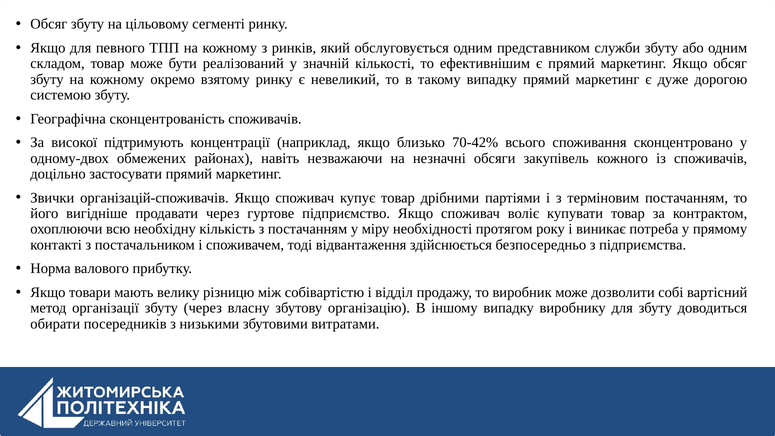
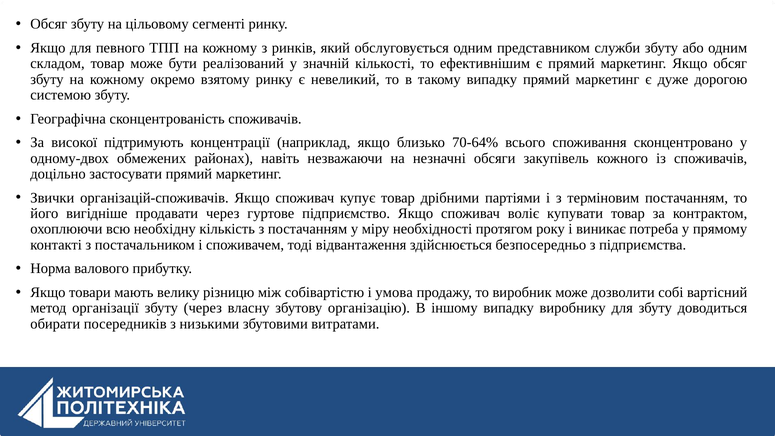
70-42%: 70-42% -> 70-64% (475, 143)
відділ: відділ -> умова (394, 292)
